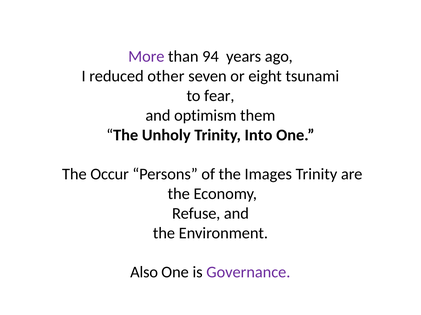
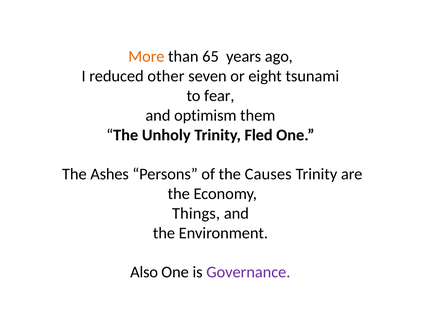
More colour: purple -> orange (146, 57)
94: 94 -> 65 (211, 57)
Into: Into -> Fled (259, 135)
Occur: Occur -> Ashes (110, 175)
Images: Images -> Causes (268, 175)
Refuse: Refuse -> Things (196, 214)
